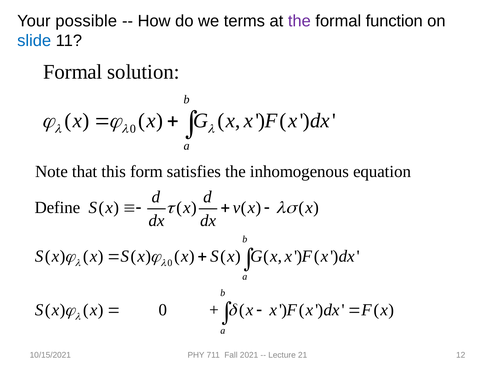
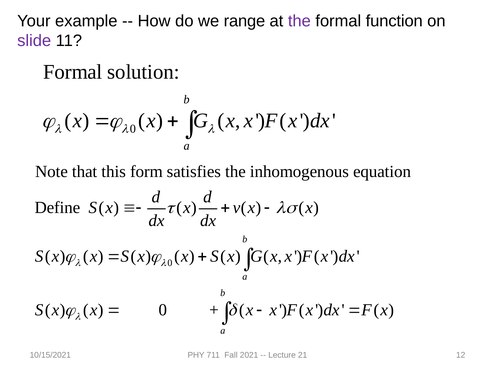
possible: possible -> example (86, 21)
terms: terms -> range (244, 21)
slide colour: blue -> purple (34, 41)
